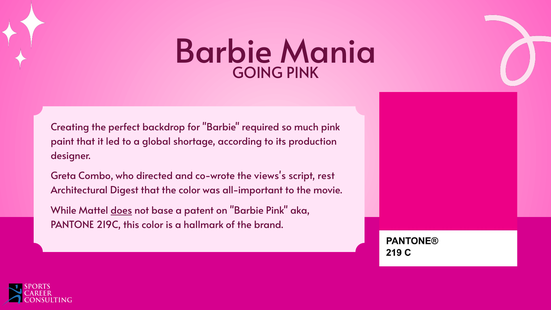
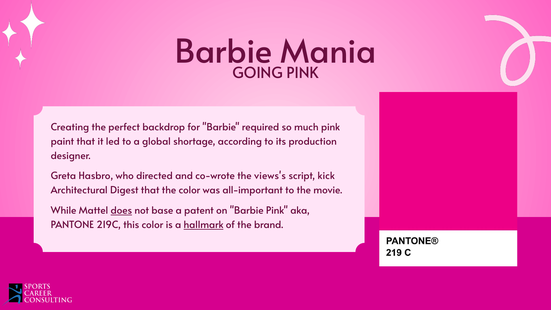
Combo: Combo -> Hasbro (96, 176)
rest: rest -> kick (326, 176)
hallmark underline: none -> present (204, 225)
